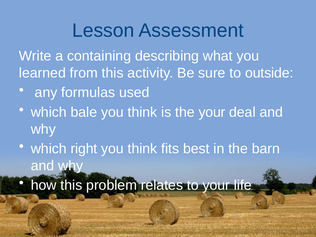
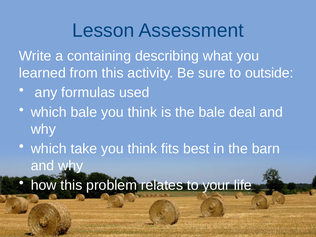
the your: your -> bale (212, 112)
right: right -> take (84, 149)
